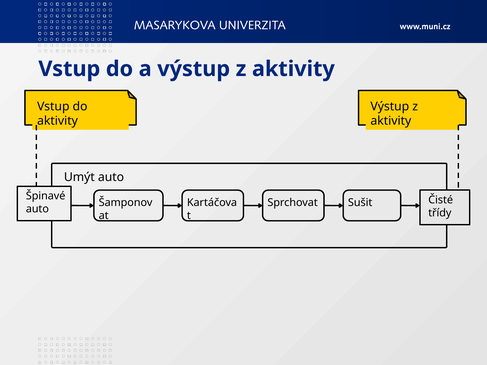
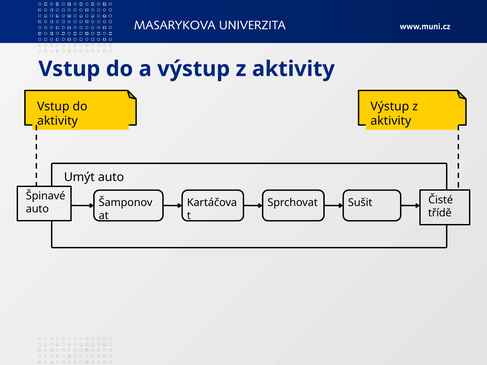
třídy: třídy -> třídě (440, 213)
